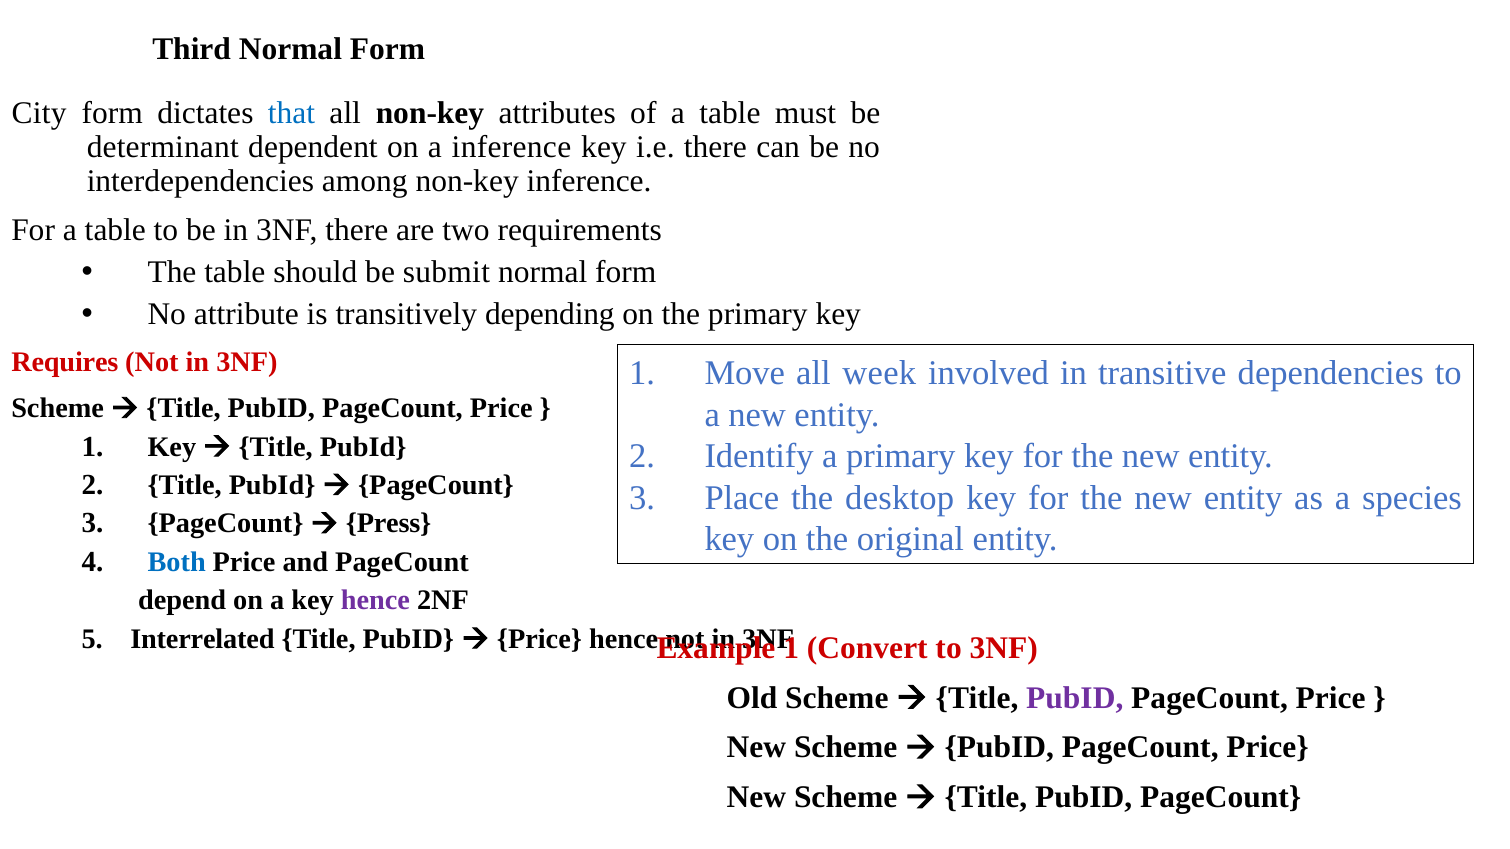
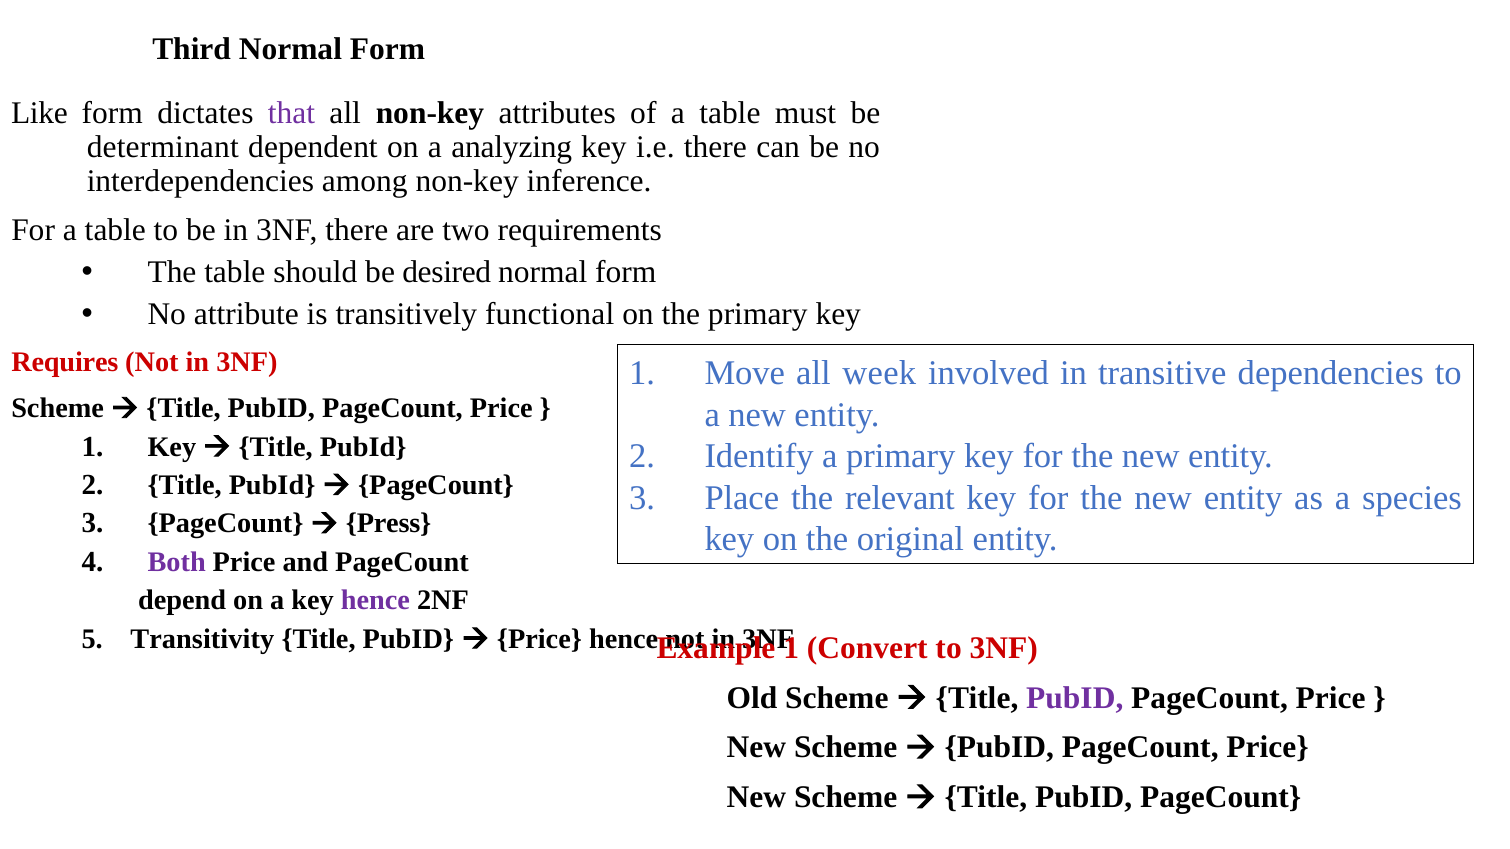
City: City -> Like (39, 113)
that colour: blue -> purple (291, 113)
a inference: inference -> analyzing (512, 147)
submit: submit -> desired (447, 272)
depending: depending -> functional (550, 314)
desktop: desktop -> relevant (900, 498)
Both colour: blue -> purple (177, 562)
Interrelated: Interrelated -> Transitivity (202, 639)
